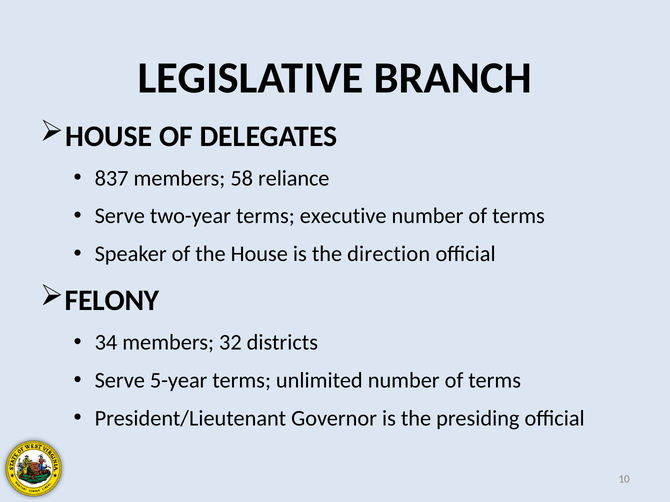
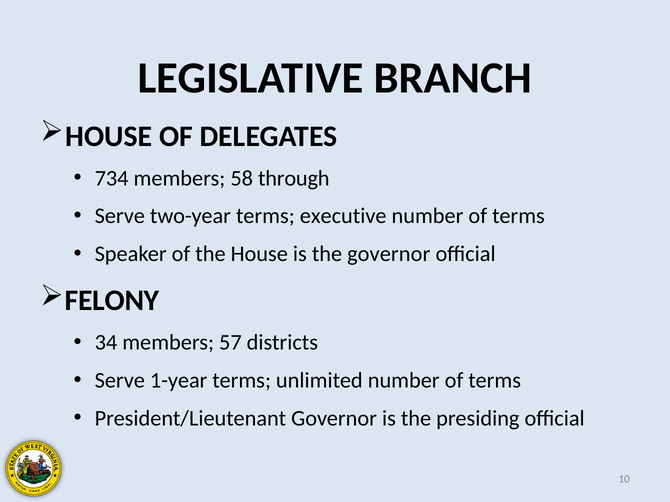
837: 837 -> 734 (112, 178)
reliance: reliance -> through (294, 178)
the direction: direction -> governor (389, 254)
32: 32 -> 57 (230, 343)
5-year: 5-year -> 1-year (179, 381)
